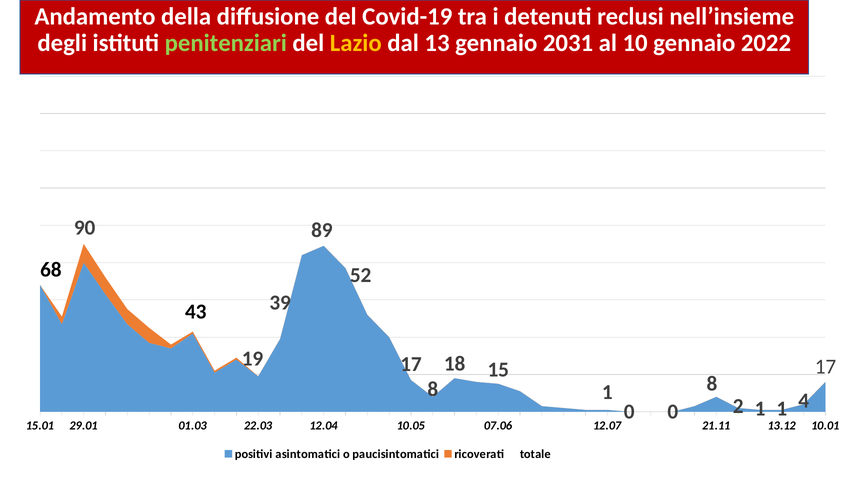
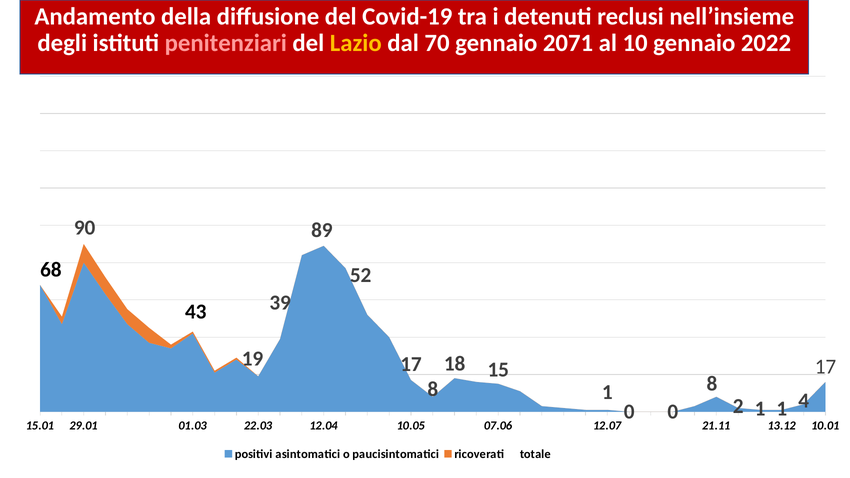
penitenziari colour: light green -> pink (226, 43)
13: 13 -> 70 (437, 43)
2031: 2031 -> 2071 (568, 43)
